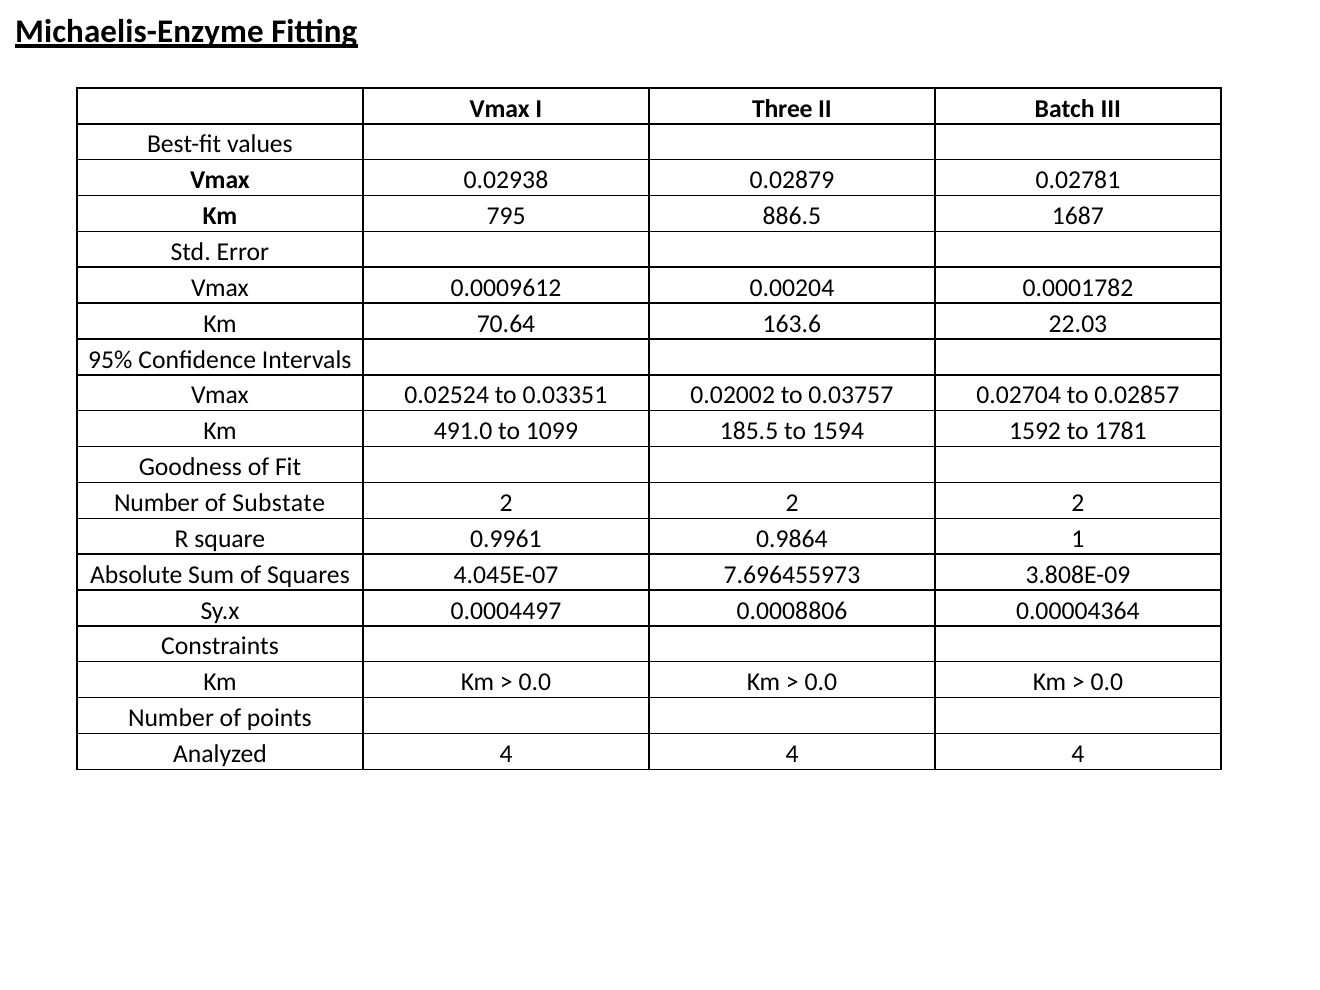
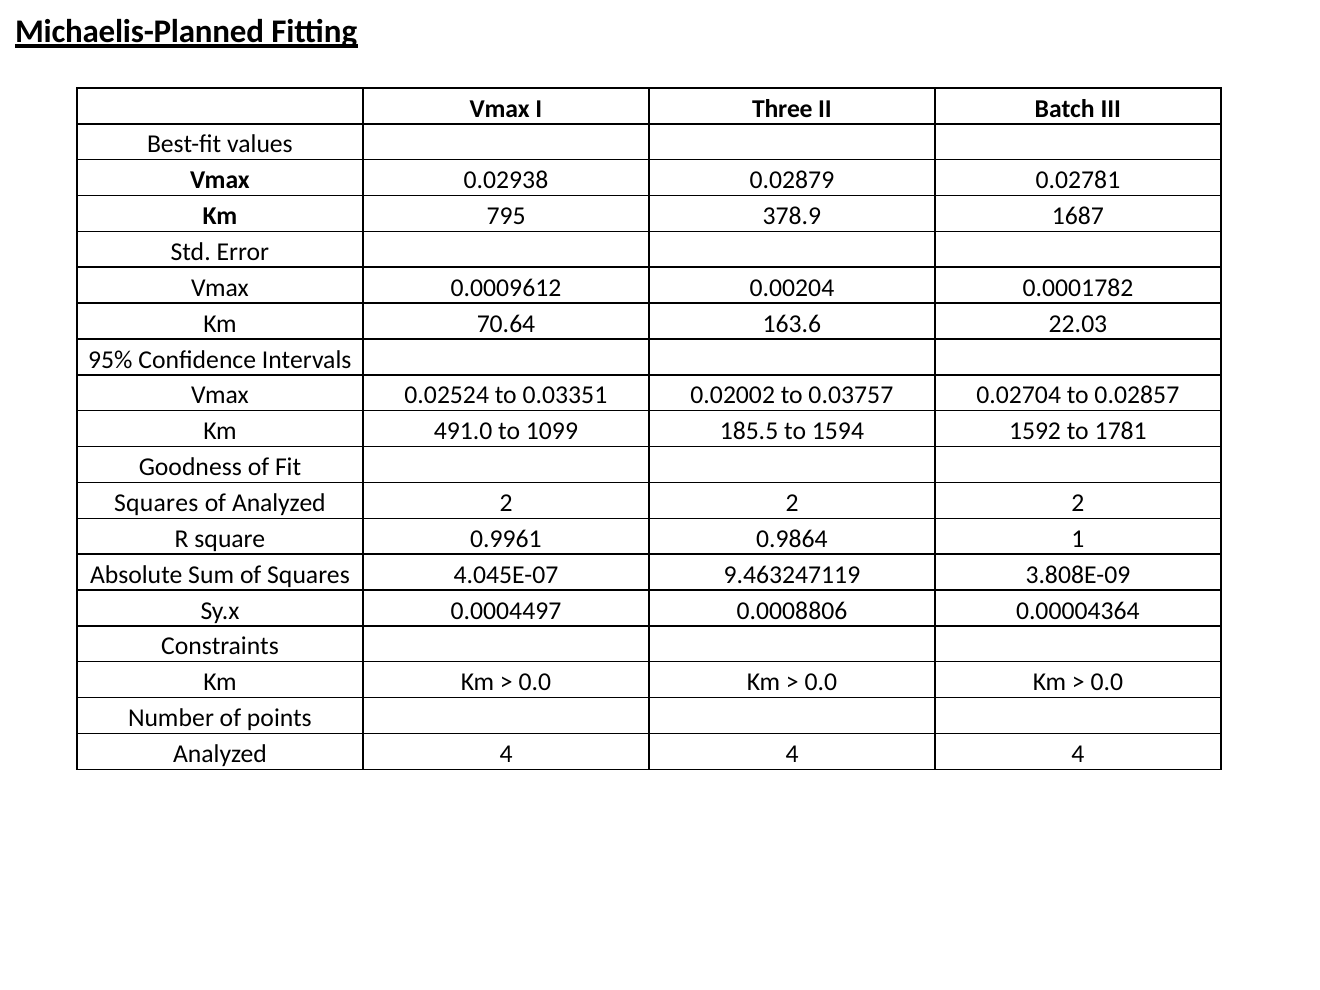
Michaelis-Enzyme: Michaelis-Enzyme -> Michaelis-Planned (140, 32)
886.5: 886.5 -> 378.9 (792, 216)
Number: Number -> Squares (156, 503)
of Substate: Substate -> Analyzed (279, 503)
7.696455973: 7.696455973 -> 9.463247119 (792, 575)
